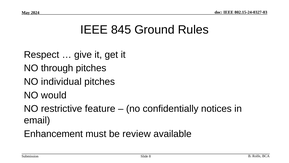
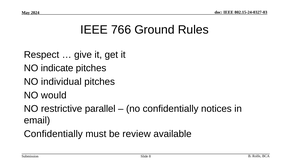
845: 845 -> 766 (121, 30)
through: through -> indicate (57, 68)
feature: feature -> parallel (100, 108)
Enhancement: Enhancement -> Confidentially (53, 134)
